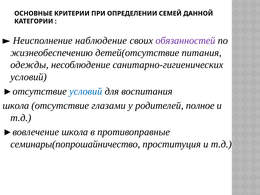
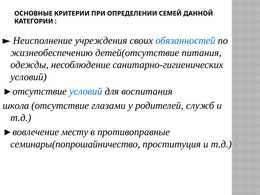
наблюдение: наблюдение -> учреждения (101, 41)
обязанностей colour: purple -> blue (185, 41)
полное: полное -> служб (200, 106)
►вовлечение школа: школа -> месту (75, 132)
